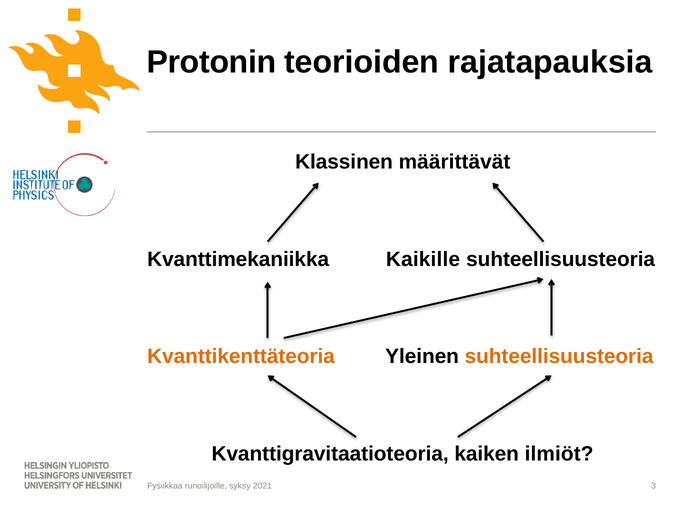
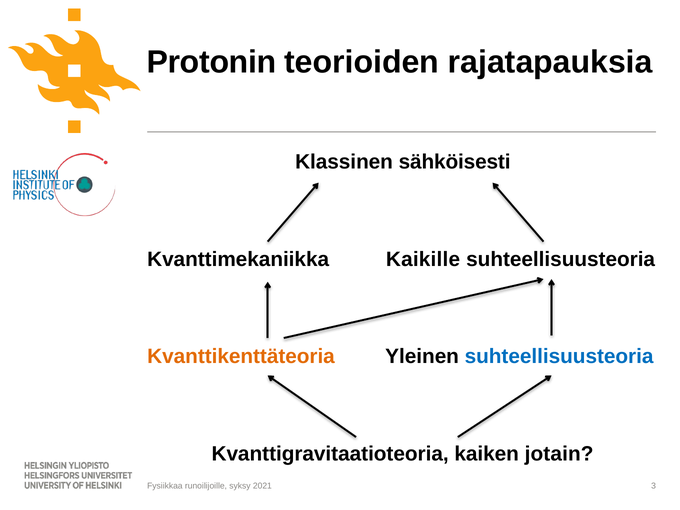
määrittävät: määrittävät -> sähköisesti (455, 162)
suhteellisuusteoria colour: orange -> blue (559, 356)
ilmiöt: ilmiöt -> jotain (559, 454)
